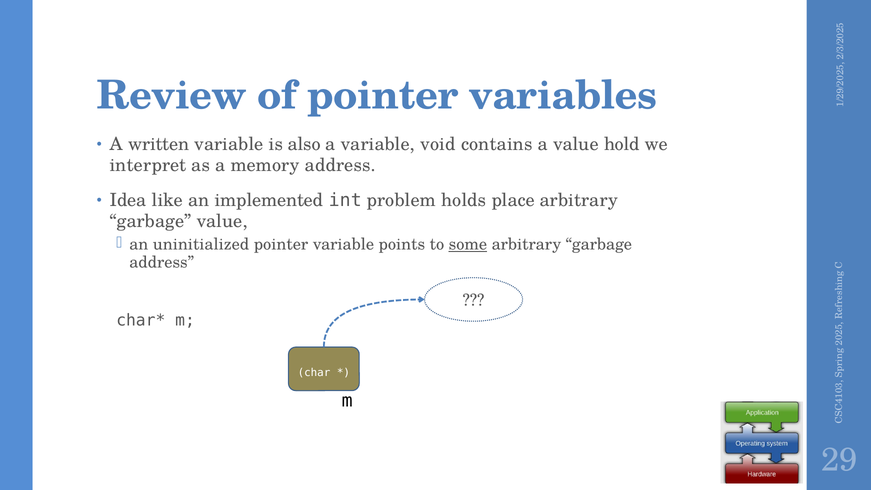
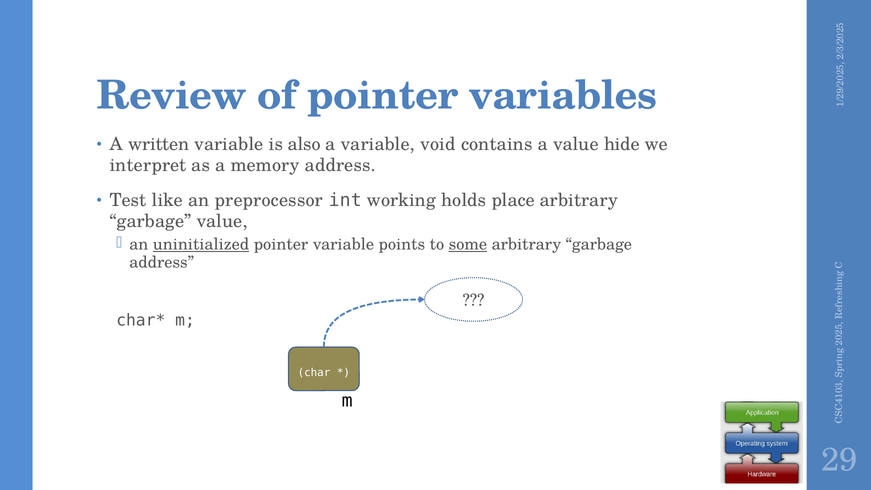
hold: hold -> hide (622, 144)
Idea: Idea -> Test (128, 200)
implemented: implemented -> preprocessor (269, 200)
problem: problem -> working (401, 200)
uninitialized underline: none -> present (201, 245)
